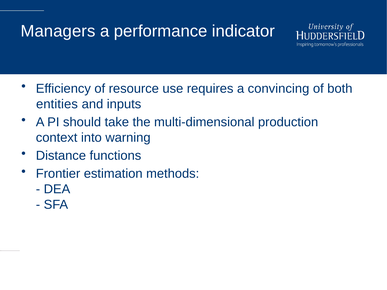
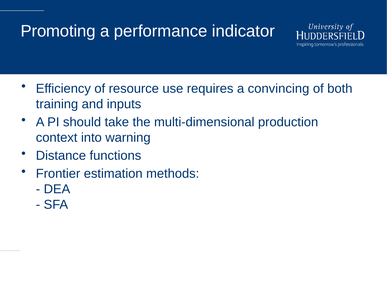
Managers: Managers -> Promoting (58, 31)
entities: entities -> training (57, 104)
